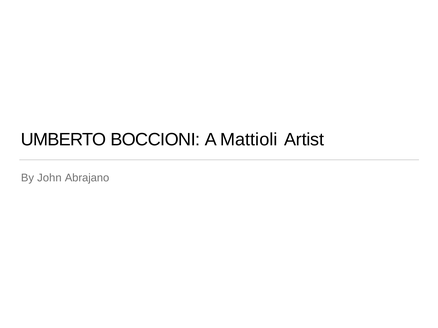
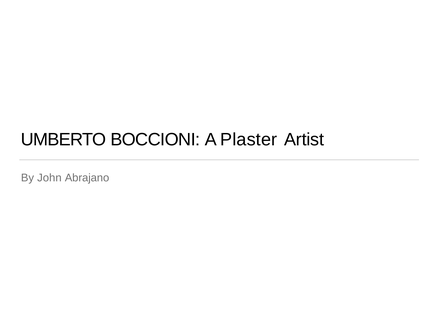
Mattioli: Mattioli -> Plaster (249, 140)
